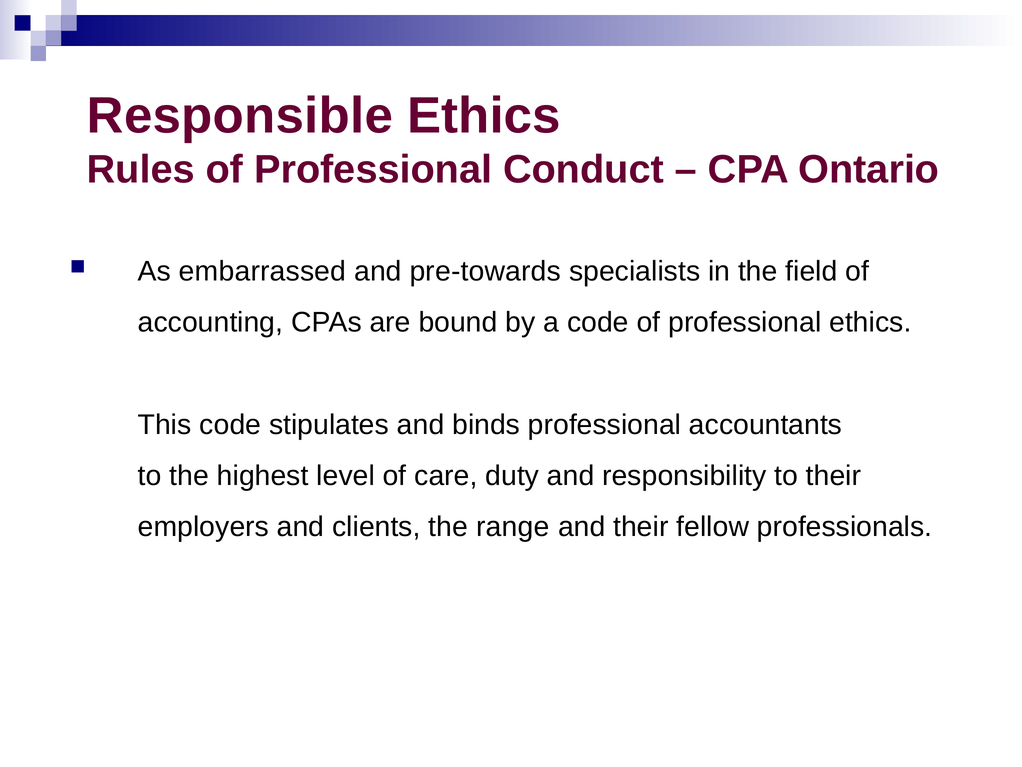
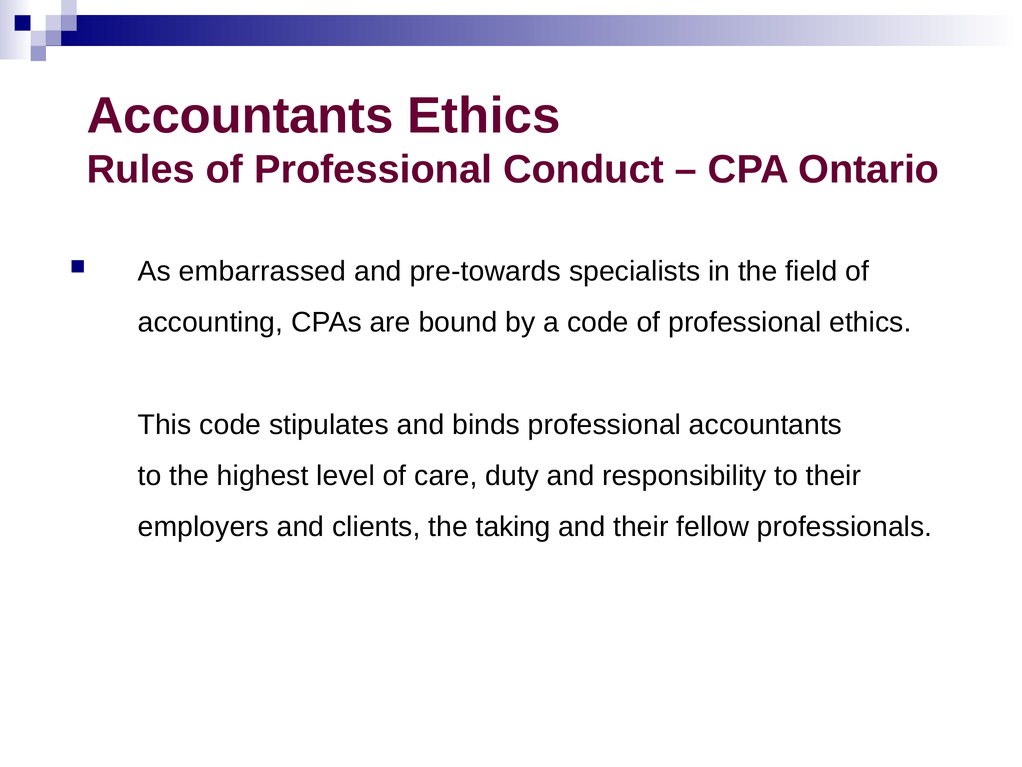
Responsible: Responsible -> Accountants (240, 116)
range: range -> taking (513, 527)
